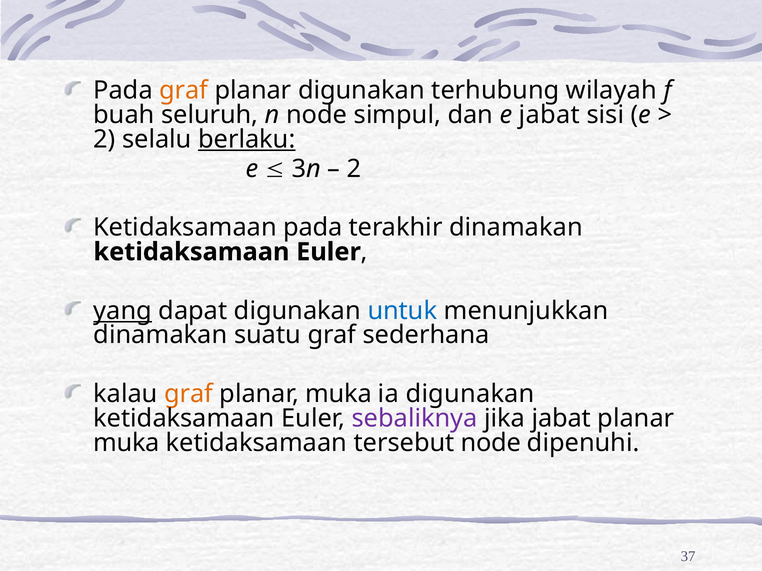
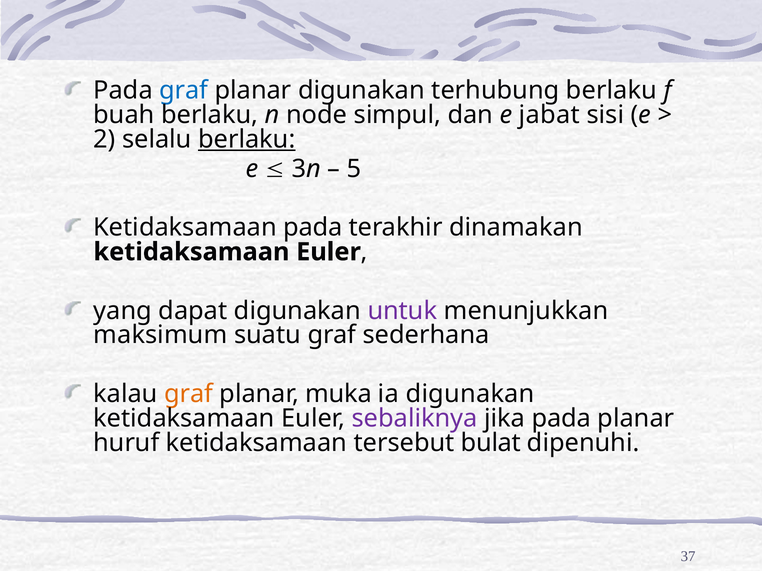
graf colour: orange -> blue (184, 91)
terhubung wilayah: wilayah -> berlaku (612, 91)
buah seluruh: seluruh -> berlaku (210, 115)
2: 2 -> 5 (354, 169)
yang underline: present -> none (123, 311)
untuk colour: blue -> purple (402, 311)
dinamakan: dinamakan -> maksimum (160, 335)
jika jabat: jabat -> pada (561, 419)
muka: muka -> huruf (126, 443)
tersebut node: node -> bulat (491, 443)
